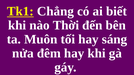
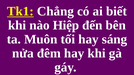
Thời: Thời -> Hiệp (66, 25)
